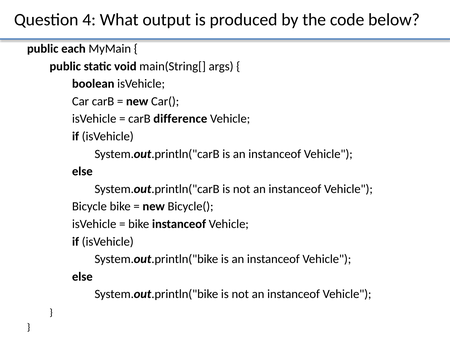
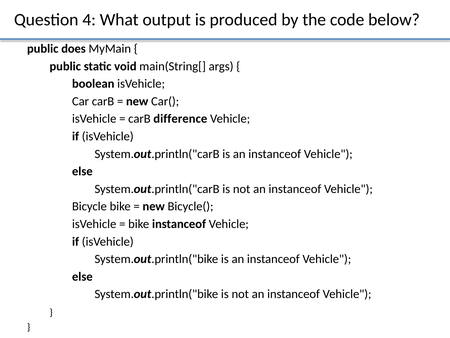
each: each -> does (74, 49)
